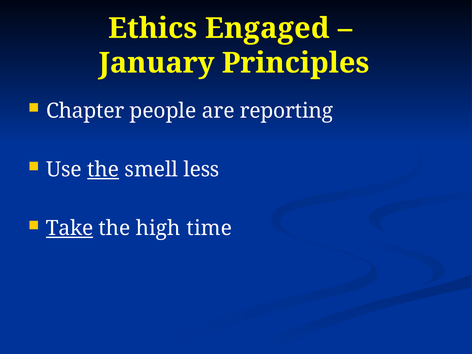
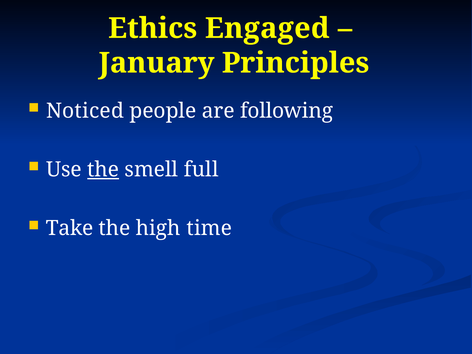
Chapter: Chapter -> Noticed (85, 111)
reporting: reporting -> following (287, 111)
less: less -> full (201, 170)
Take underline: present -> none (70, 228)
